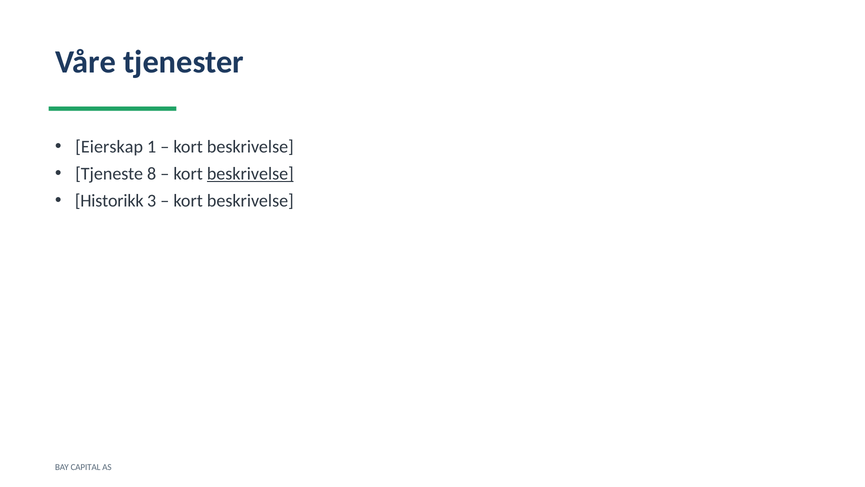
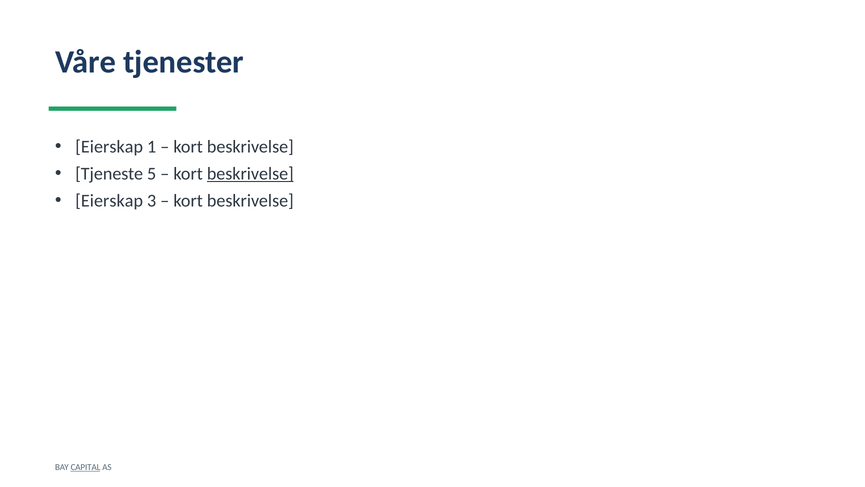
8: 8 -> 5 (152, 174)
Historikk: Historikk -> Eierskap (109, 201)
CAPITAL underline: none -> present (86, 467)
